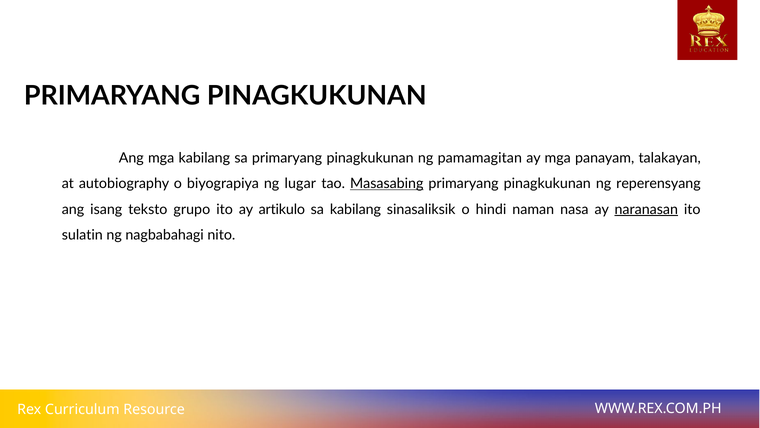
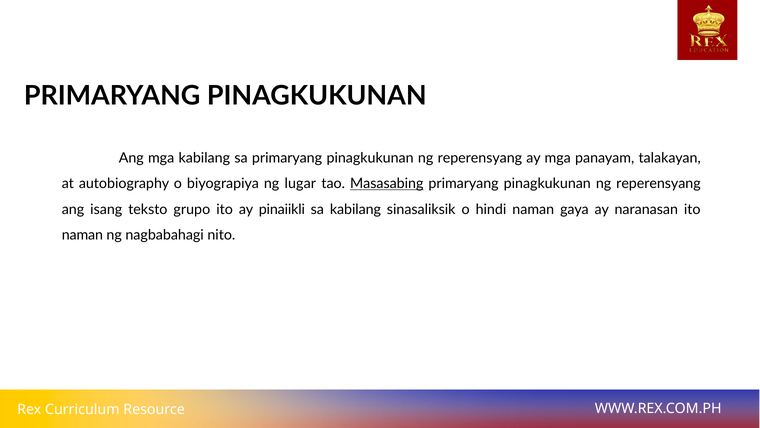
pamamagitan: pamamagitan -> reperensyang (480, 158)
artikulo: artikulo -> pinaiikli (282, 209)
nasa: nasa -> gaya (574, 209)
naranasan underline: present -> none (646, 209)
sulatin: sulatin -> naman (82, 235)
